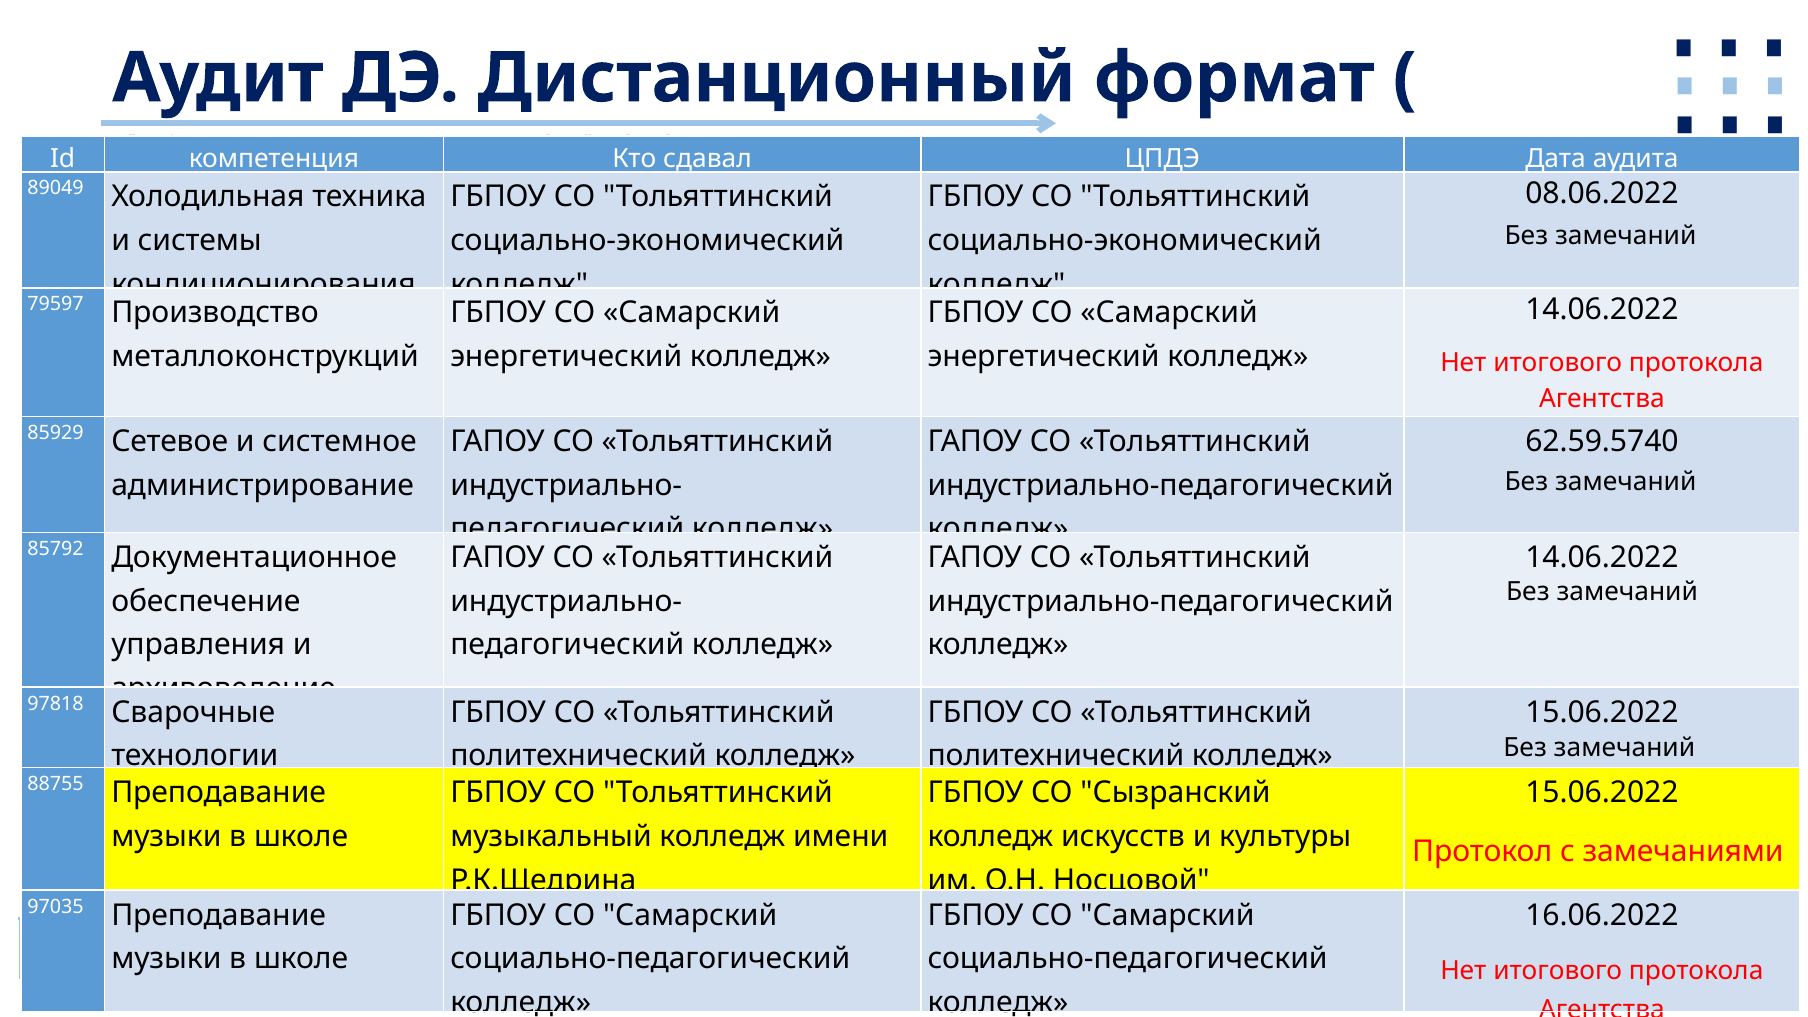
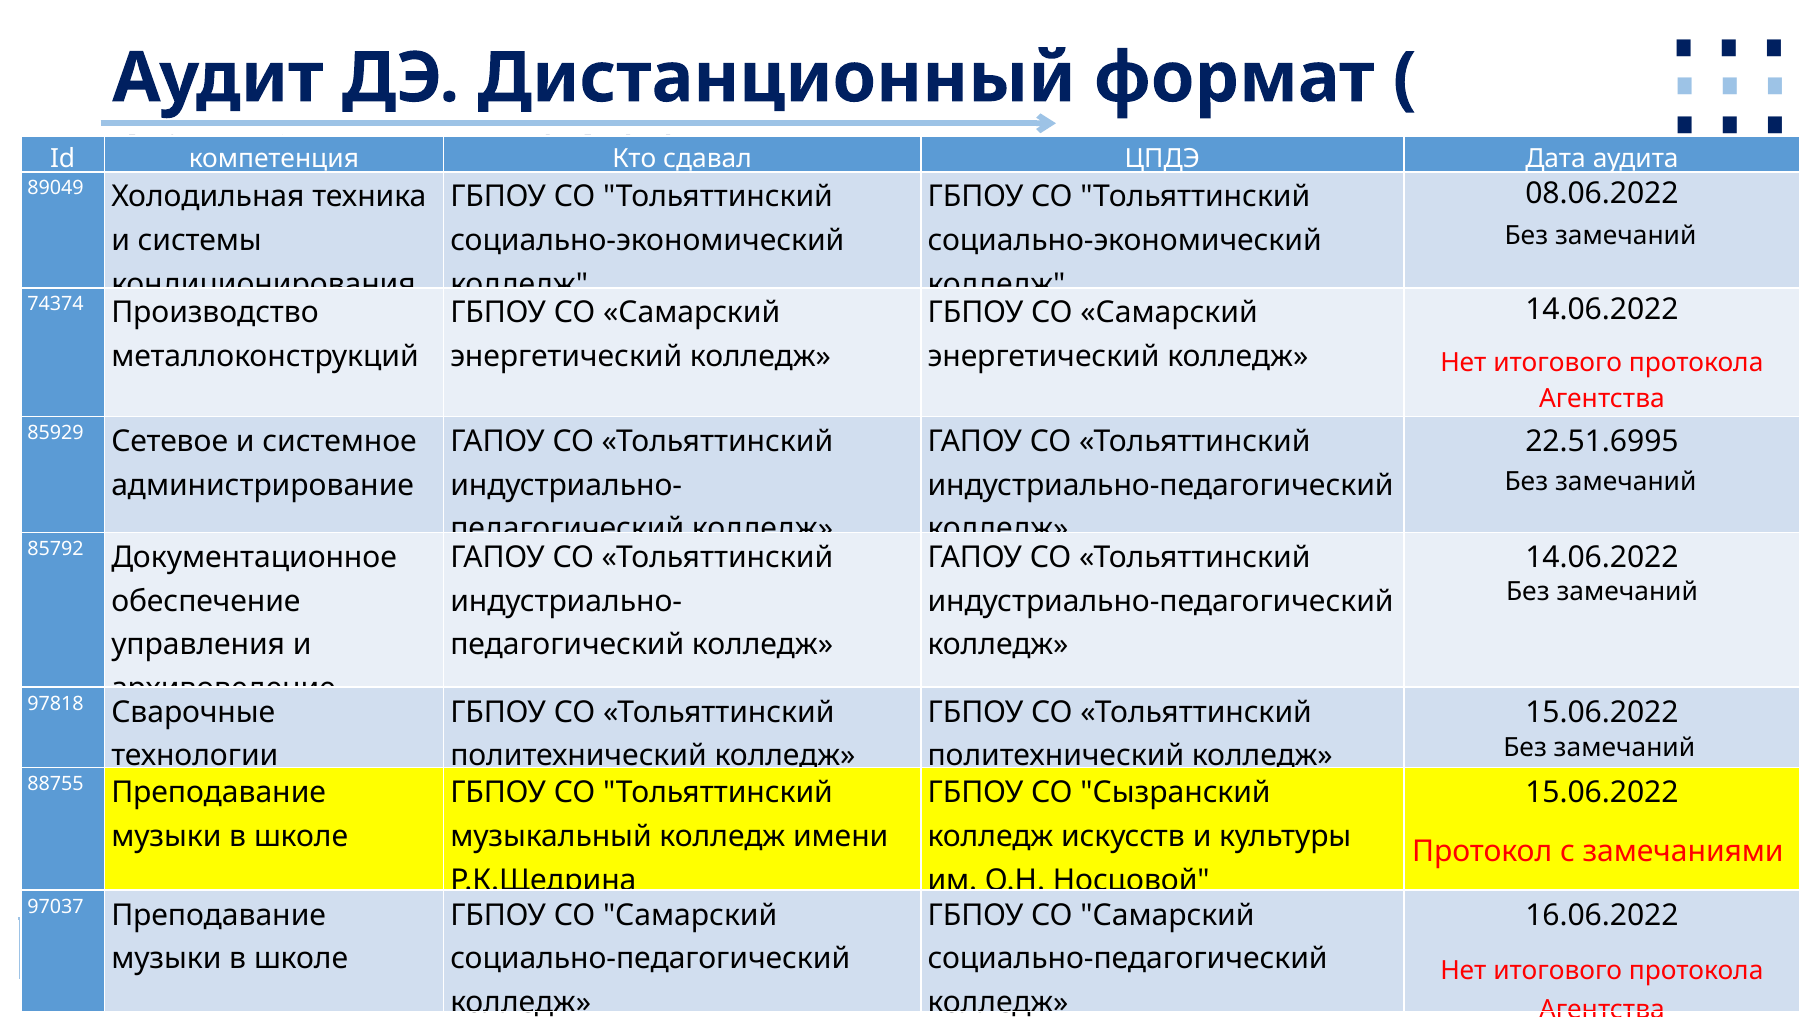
79597: 79597 -> 74374 (56, 304)
62.59.5740: 62.59.5740 -> 22.51.6995 (1602, 442)
97035: 97035 -> 97037 (56, 907)
